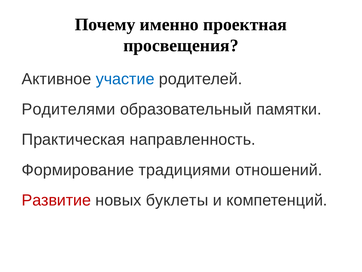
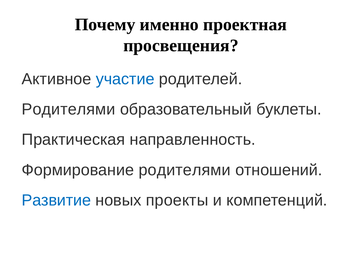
памятки: памятки -> буклеты (289, 109)
Формирование традициями: традициями -> родителями (185, 170)
Развитие colour: red -> blue (56, 200)
буклеты: буклеты -> проекты (177, 200)
